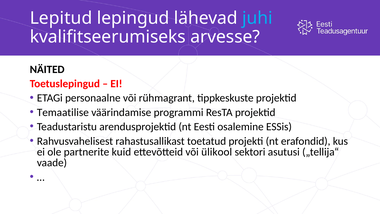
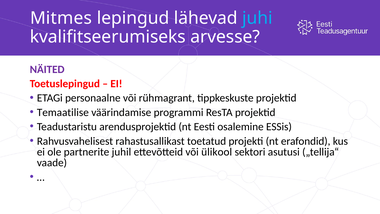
Lepitud: Lepitud -> Mitmes (61, 18)
NÄITED colour: black -> purple (47, 69)
kuid: kuid -> juhil (121, 152)
